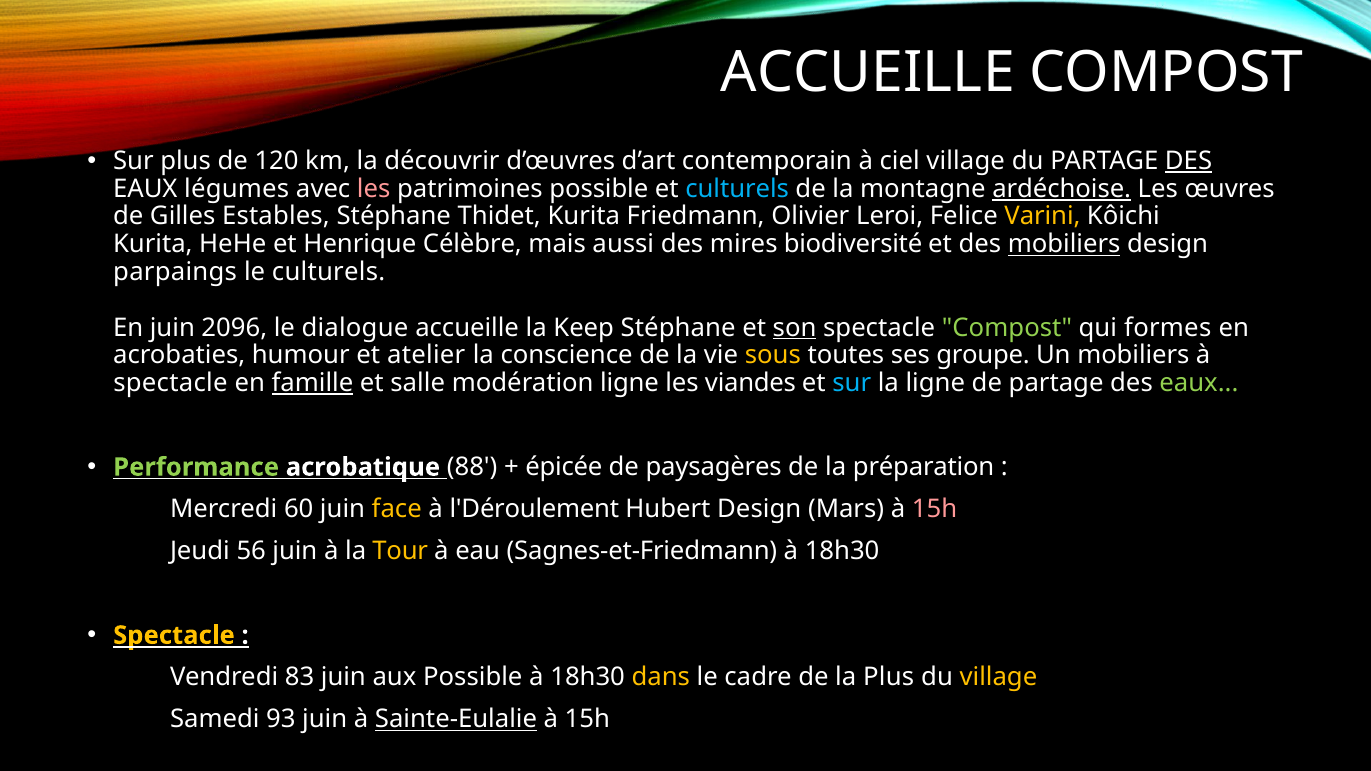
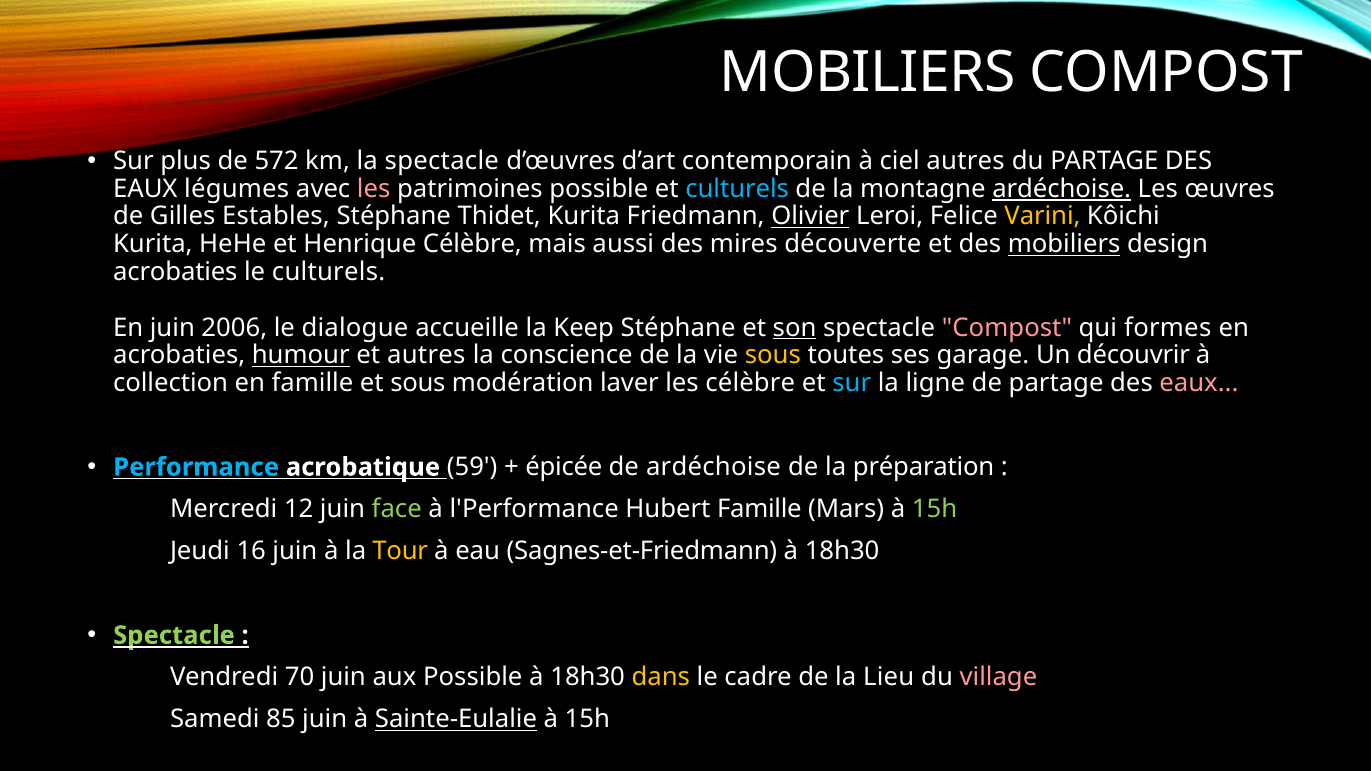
ACCUEILLE: ACCUEILLE -> MOBILIERS (868, 72)
120: 120 -> 572 (277, 161)
la découvrir: découvrir -> spectacle (442, 161)
ciel village: village -> autres (966, 161)
DES underline: present -> none (1189, 161)
Olivier underline: none -> present (810, 217)
biodiversité: biodiversité -> découverte (853, 244)
parpaings: parpaings -> acrobaties (175, 272)
2096: 2096 -> 2006 (234, 328)
Compost colour: light green -> pink (1007, 328)
humour underline: none -> present (301, 355)
et atelier: atelier -> autres (426, 355)
groupe: groupe -> garage (983, 355)
Un mobiliers: mobiliers -> découvrir (1133, 355)
spectacle: spectacle -> collection (171, 383)
famille underline: present -> none (312, 383)
et salle: salle -> sous (418, 383)
modération ligne: ligne -> laver (630, 383)
les viandes: viandes -> célèbre (750, 383)
eaux colour: light green -> pink (1199, 383)
Performance colour: light green -> light blue (196, 467)
88: 88 -> 59 (472, 467)
de paysagères: paysagères -> ardéchoise (713, 467)
60: 60 -> 12 (299, 509)
face colour: yellow -> light green (397, 509)
l'Déroulement: l'Déroulement -> l'Performance (534, 509)
Hubert Design: Design -> Famille (759, 509)
15h colour: pink -> light green (934, 509)
56: 56 -> 16 (251, 551)
Spectacle colour: yellow -> light green (174, 635)
83: 83 -> 70 (300, 678)
la Plus: Plus -> Lieu (889, 678)
village colour: yellow -> pink (998, 678)
93: 93 -> 85 (281, 720)
